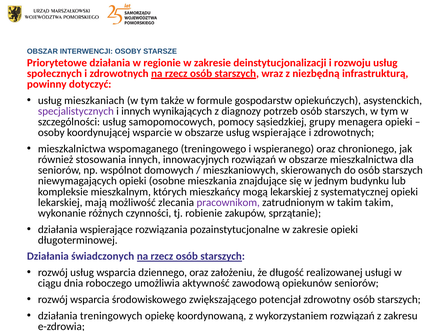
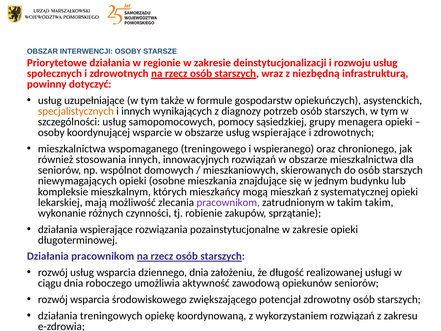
mieszkaniach: mieszkaniach -> uzupełniające (94, 100)
specjalistycznych colour: purple -> orange (76, 111)
mogą lekarskiej: lekarskiej -> mieszkań (291, 192)
Działania świadczonych: świadczonych -> pracownikom (103, 256)
dziennego oraz: oraz -> dnia (199, 272)
